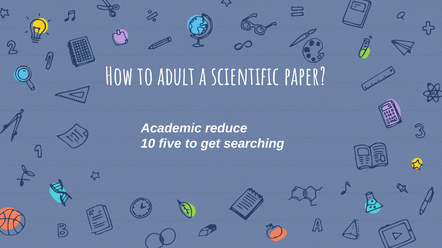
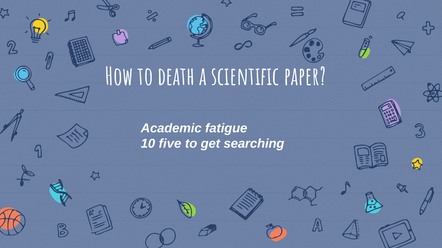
adult: adult -> death (176, 77)
reduce: reduce -> fatigue (226, 129)
